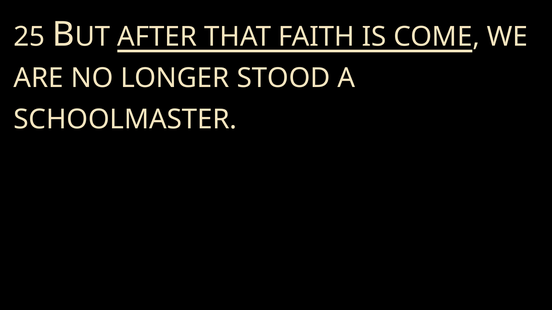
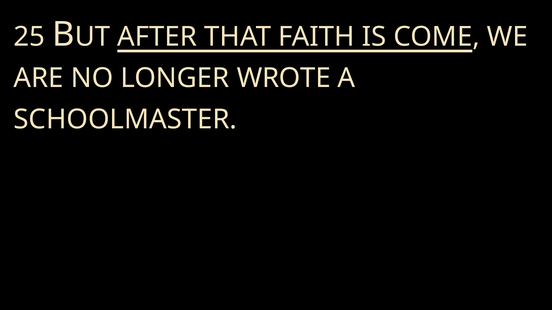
STOOD: STOOD -> WROTE (284, 78)
